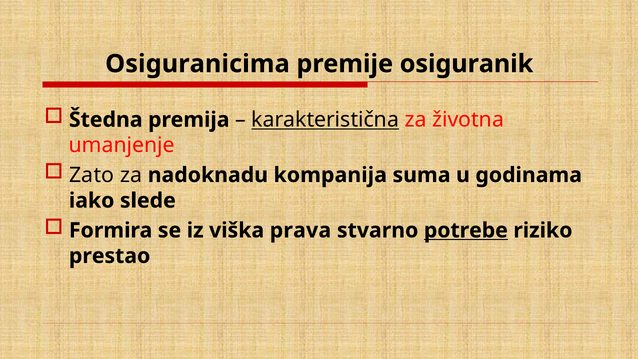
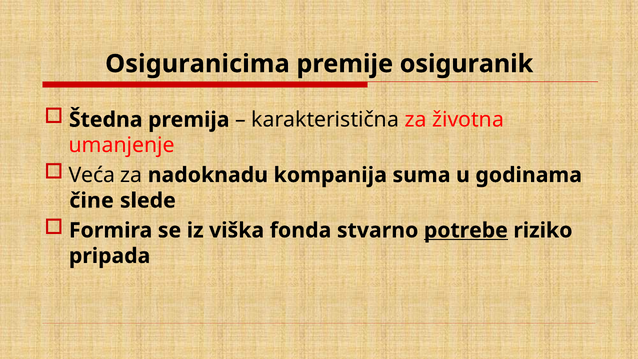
karakteristična underline: present -> none (325, 120)
Zato: Zato -> Veća (92, 175)
iako: iako -> čine (92, 201)
prava: prava -> fonda (301, 230)
prestao: prestao -> pripada (110, 256)
